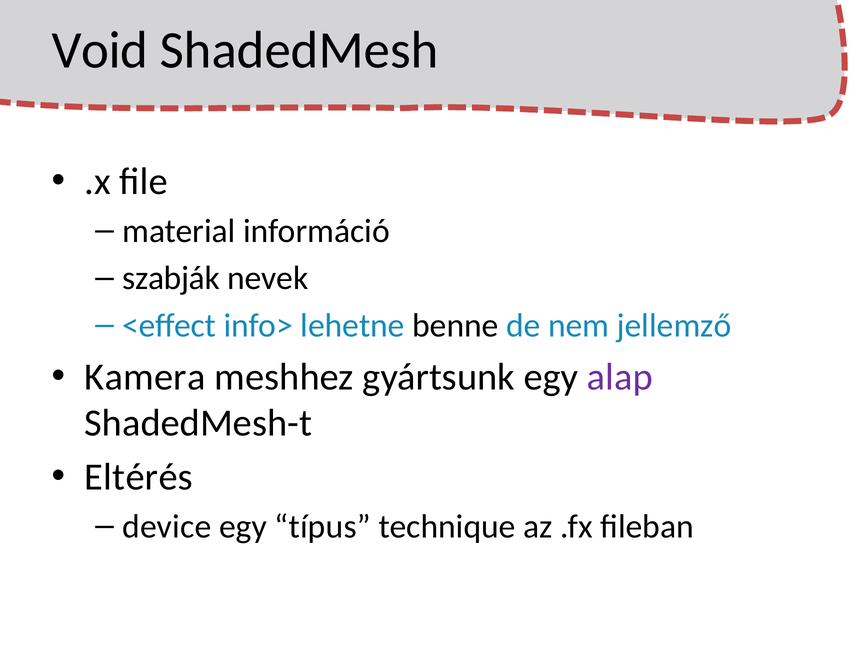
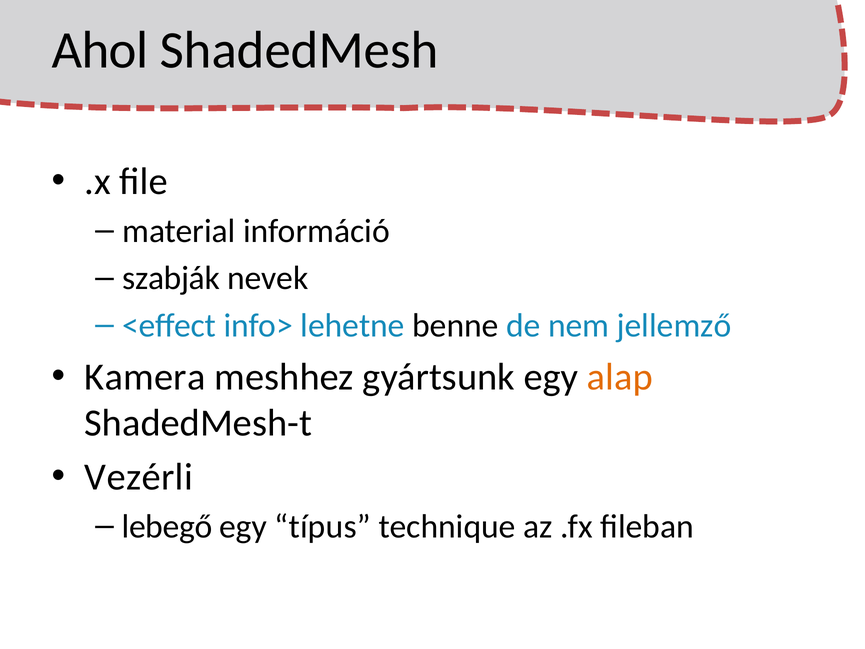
Void: Void -> Ahol (100, 50)
alap colour: purple -> orange (620, 377)
Eltérés: Eltérés -> Vezérli (139, 477)
device: device -> lebegő (167, 526)
